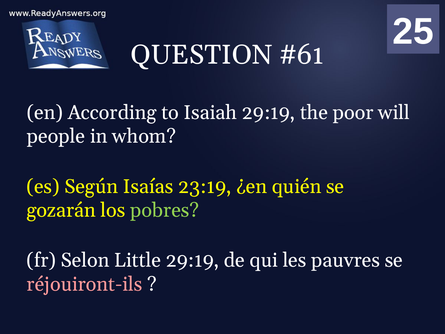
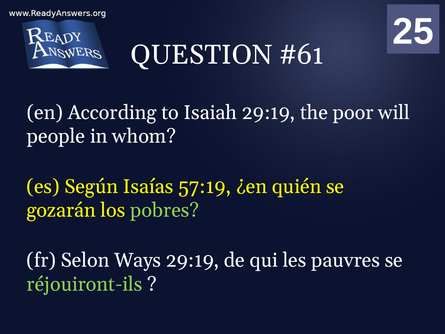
23:19: 23:19 -> 57:19 (205, 186)
Little: Little -> Ways (138, 260)
réjouiront-ils colour: pink -> light green (85, 284)
